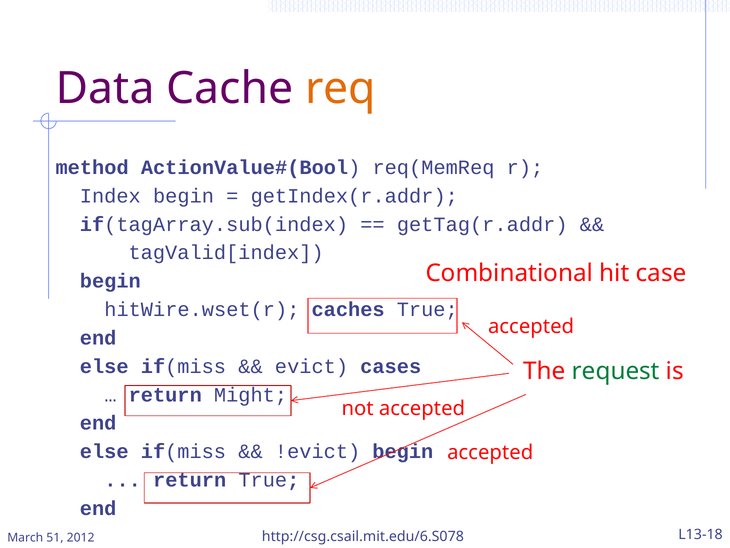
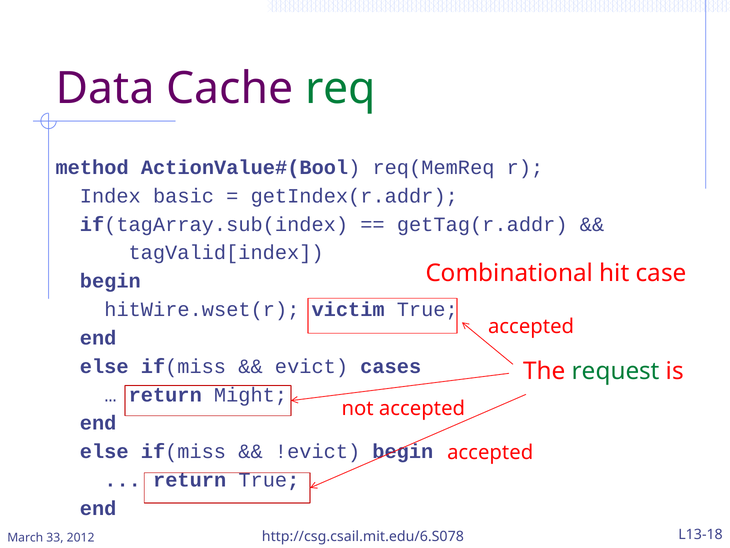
req colour: orange -> green (340, 88)
Index begin: begin -> basic (184, 196)
caches: caches -> victim (348, 309)
51: 51 -> 33 (55, 537)
